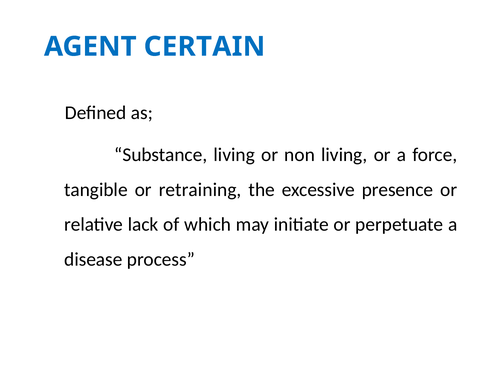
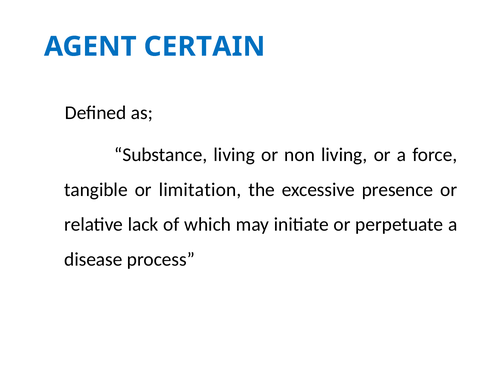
retraining: retraining -> limitation (200, 190)
